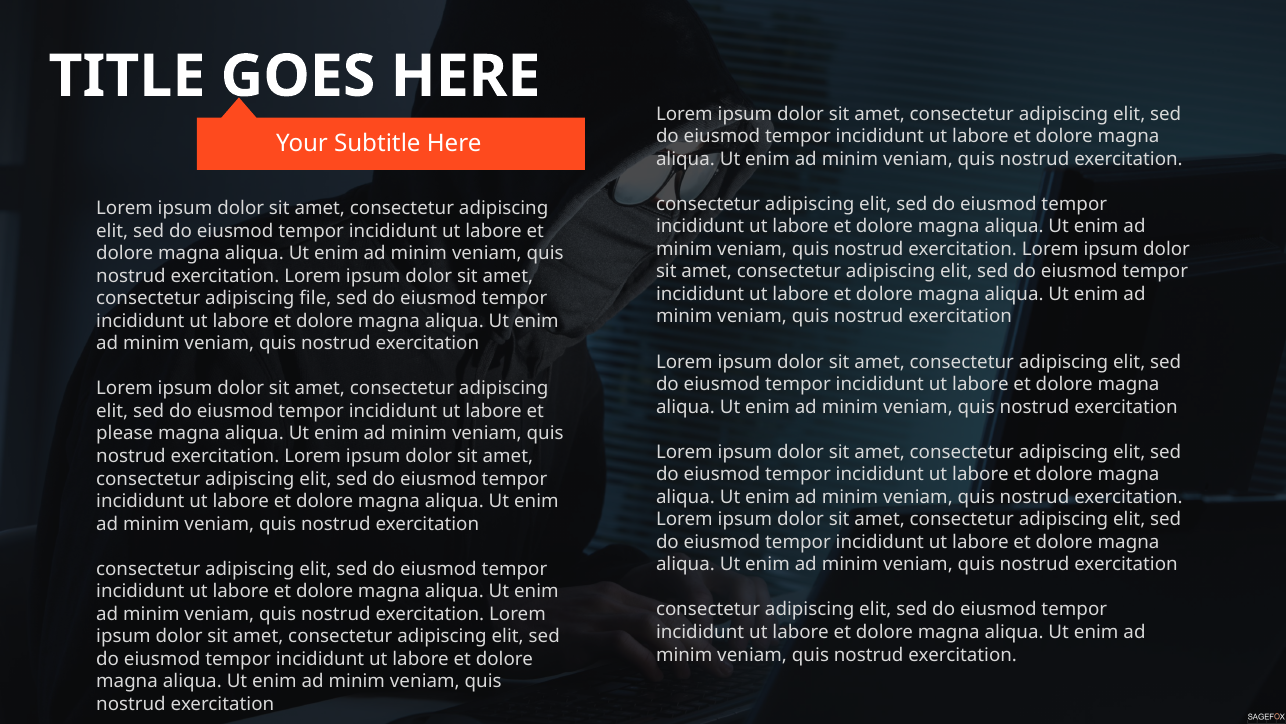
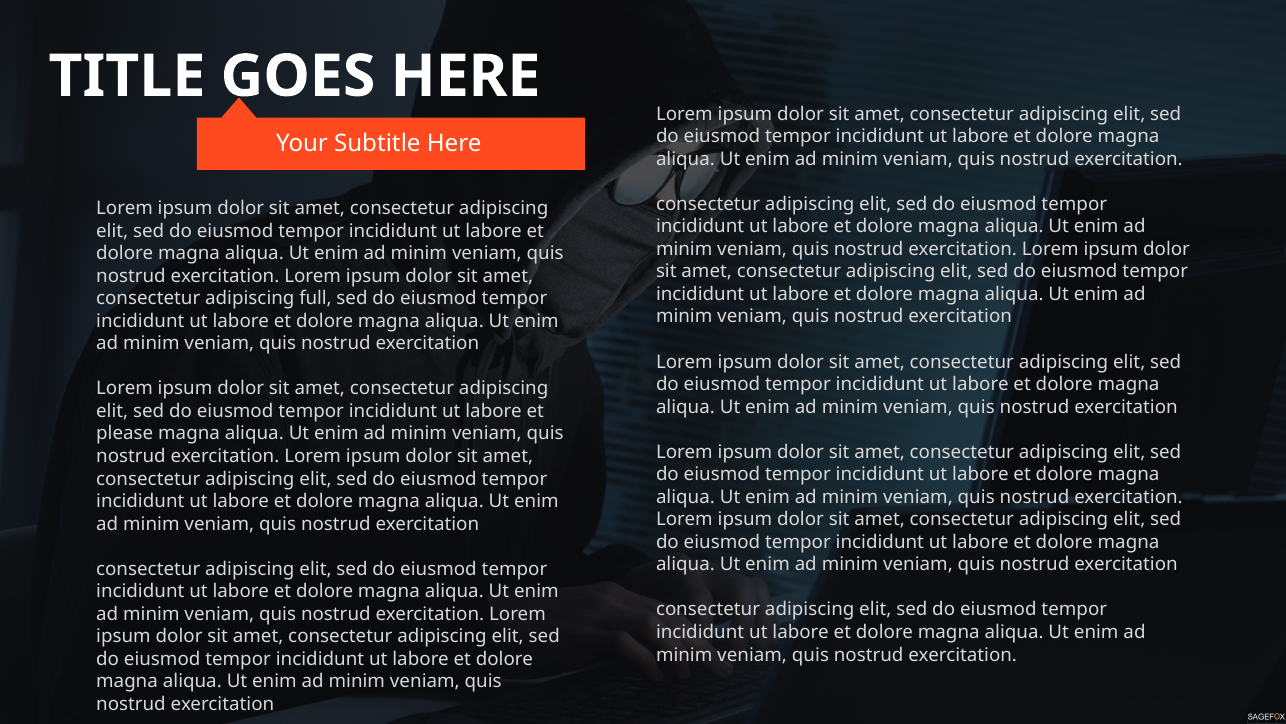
file: file -> full (316, 298)
